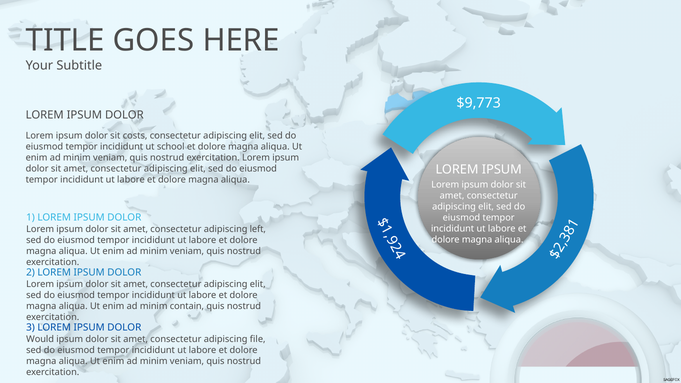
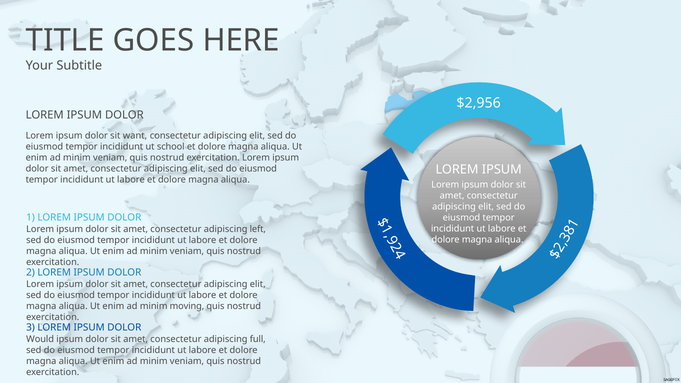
$9,773: $9,773 -> $2,956 (479, 103)
costs: costs -> want (135, 136)
contain: contain -> moving (187, 306)
file: file -> full (258, 339)
